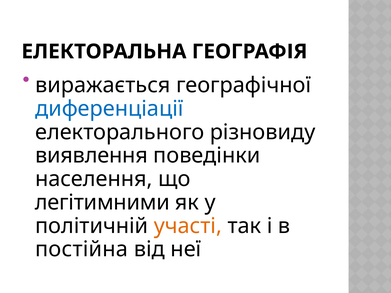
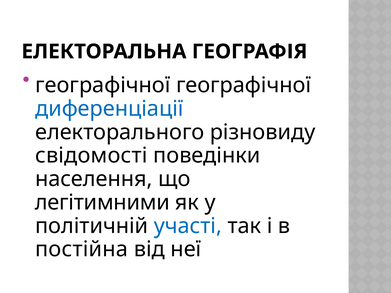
виражається: виражається -> географічної (103, 85)
виявлення: виявлення -> свідомості (91, 156)
участі colour: orange -> blue (188, 226)
